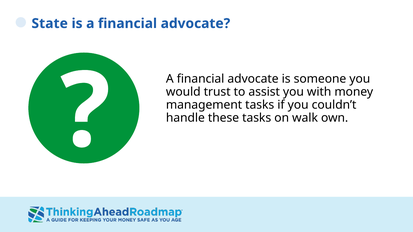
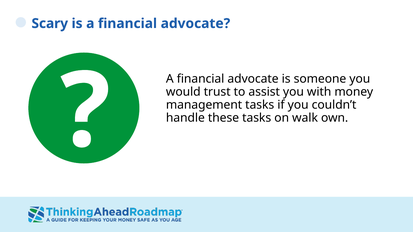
State: State -> Scary (50, 24)
